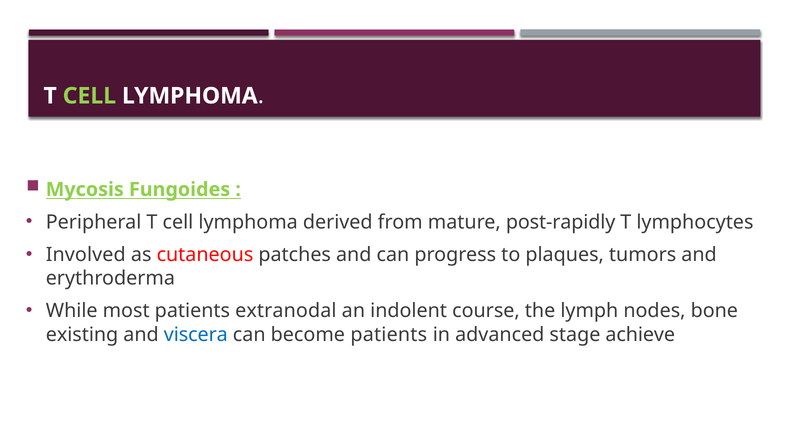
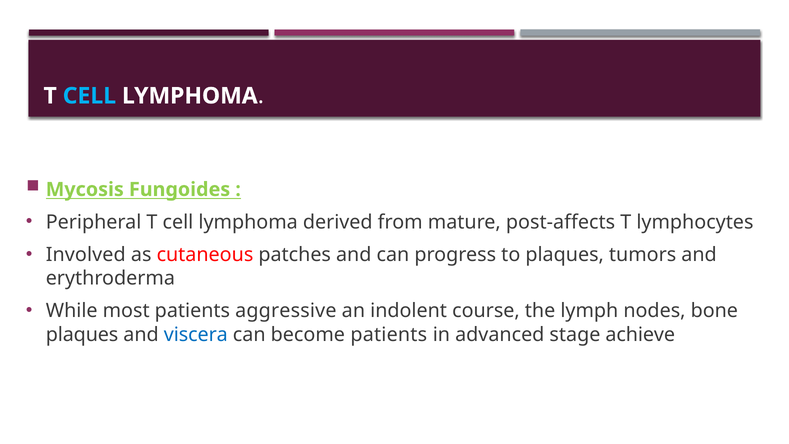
CELL colour: light green -> light blue (89, 96)
post-rapidly: post-rapidly -> post-affects (561, 222)
extranodal: extranodal -> aggressive (286, 311)
existing: existing -> plaques (82, 334)
